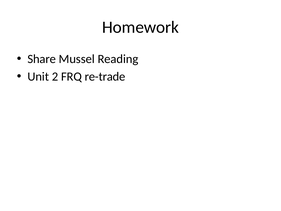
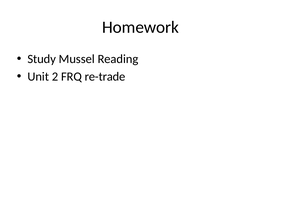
Share: Share -> Study (42, 59)
